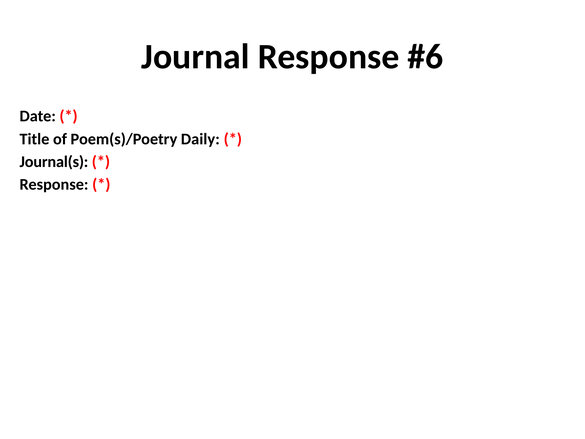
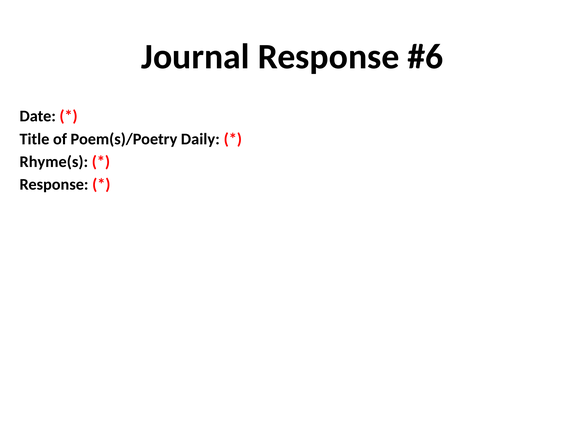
Journal(s: Journal(s -> Rhyme(s (54, 162)
